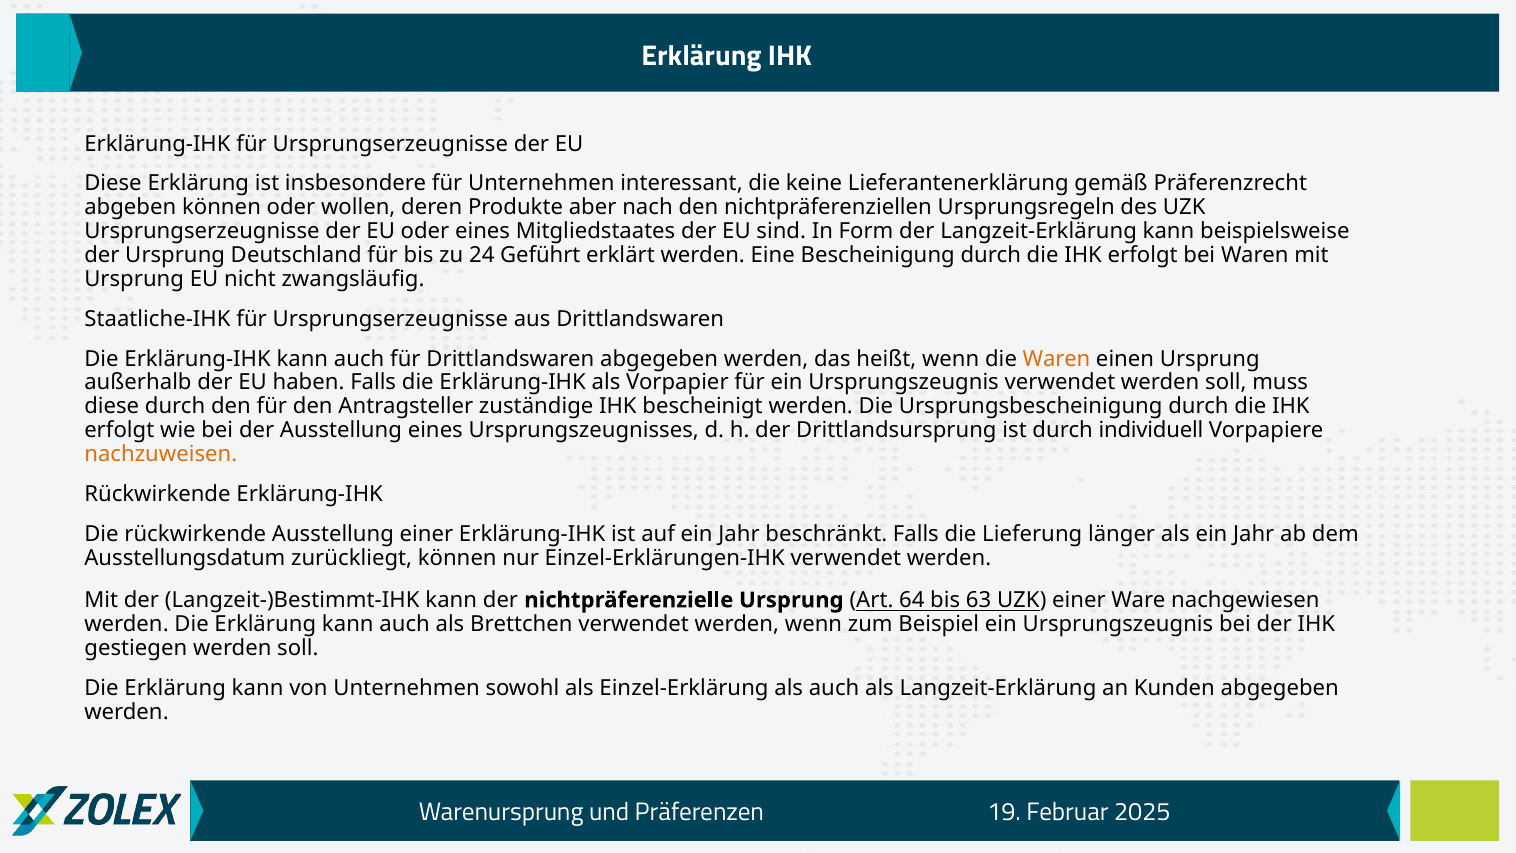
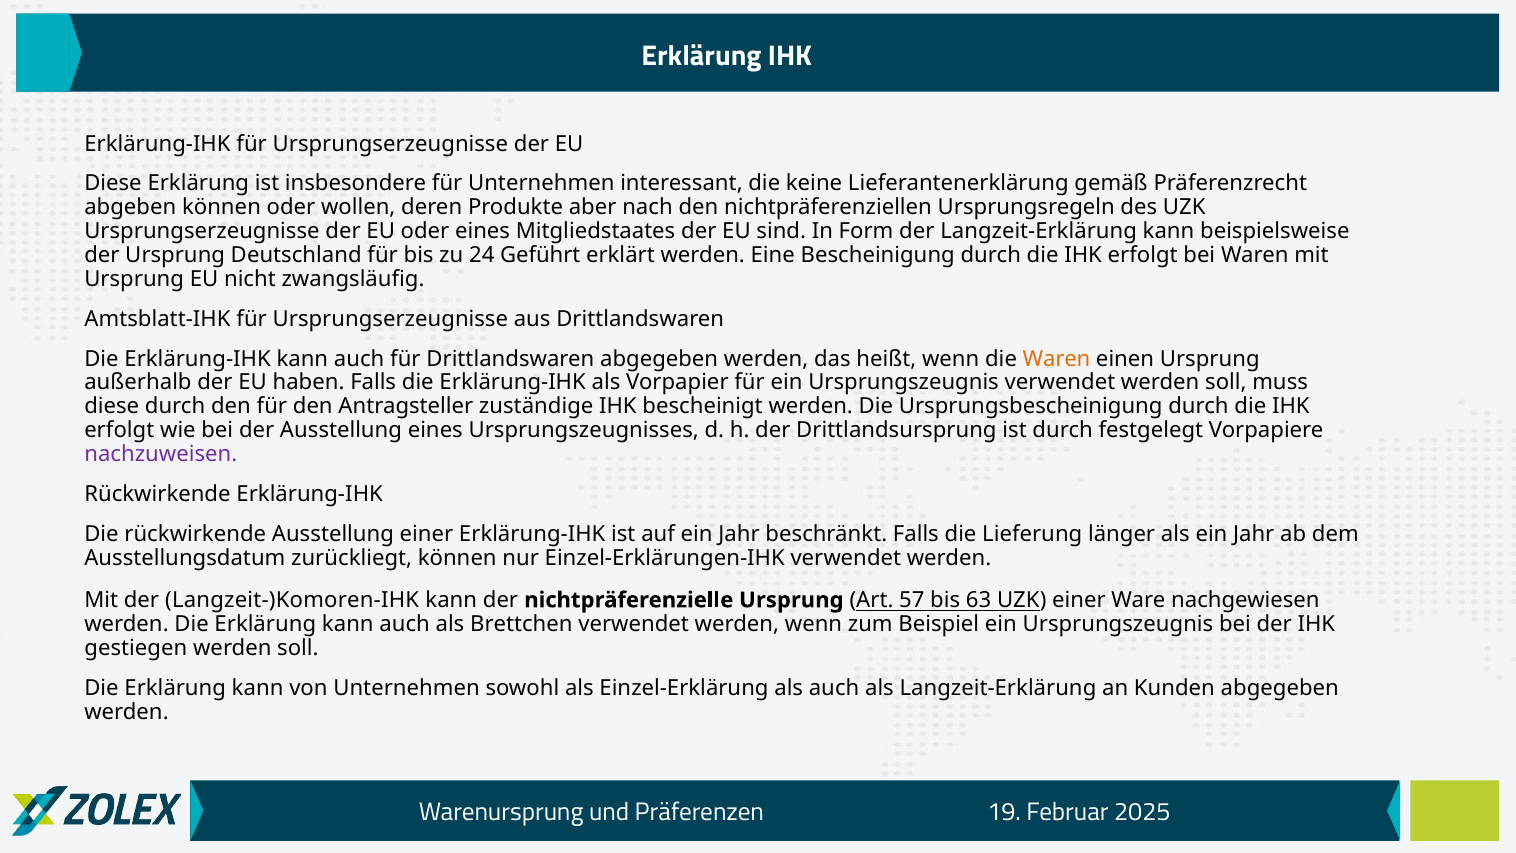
Staatliche-IHK: Staatliche-IHK -> Amtsblatt-IHK (157, 319)
individuell: individuell -> festgelegt (1151, 430)
nachzuweisen colour: orange -> purple (161, 454)
Langzeit-)Bestimmt-IHK: Langzeit-)Bestimmt-IHK -> Langzeit-)Komoren-IHK (292, 600)
64: 64 -> 57 (912, 600)
